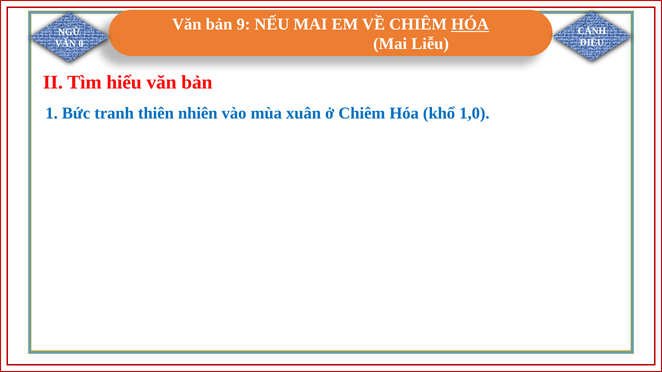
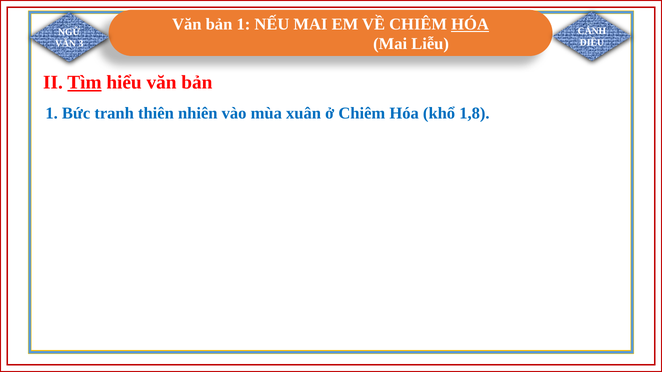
9: 9 -> 1 (243, 24)
0: 0 -> 3 (81, 44)
Tìm underline: none -> present (84, 83)
1,0: 1,0 -> 1,8 (474, 114)
